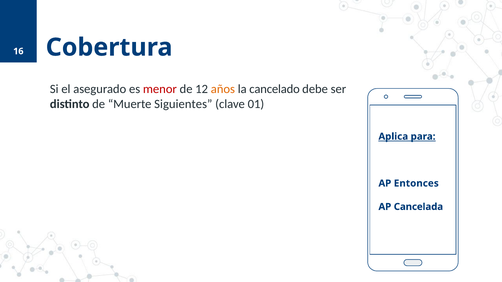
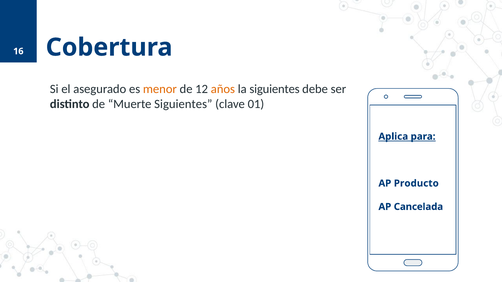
menor colour: red -> orange (160, 89)
la cancelado: cancelado -> siguientes (275, 89)
Entonces: Entonces -> Producto (416, 184)
